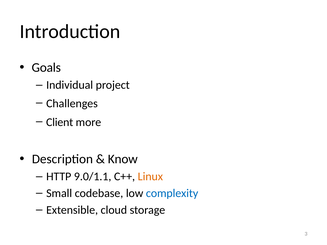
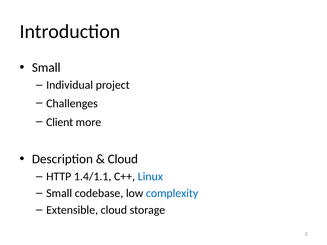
Goals: Goals -> Small (46, 68)
Know: Know -> Cloud (123, 159)
9.0/1.1: 9.0/1.1 -> 1.4/1.1 (93, 177)
Linux colour: orange -> blue (150, 177)
